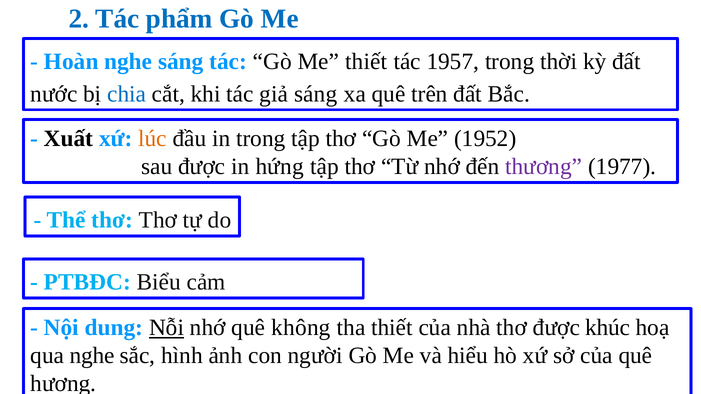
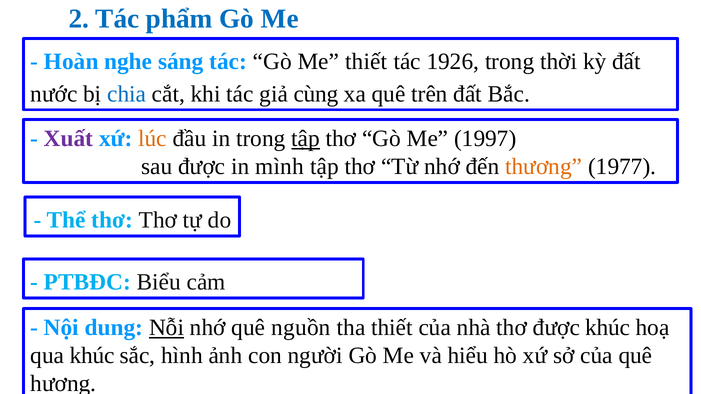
1957: 1957 -> 1926 (453, 62)
giả sáng: sáng -> cùng (316, 94)
Xuất colour: black -> purple (69, 139)
tập underline: none -> present (306, 139)
1952: 1952 -> 1997 (485, 139)
hứng: hứng -> mình (280, 167)
thương colour: purple -> orange (544, 167)
không: không -> nguồn (301, 328)
qua nghe: nghe -> khúc (92, 356)
